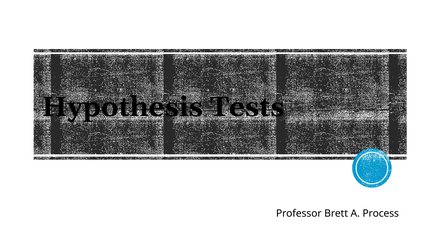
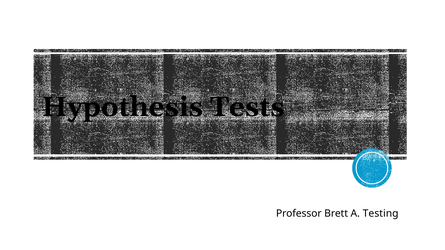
Process: Process -> Testing (381, 214)
